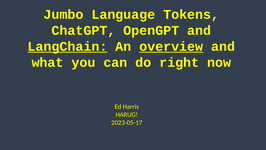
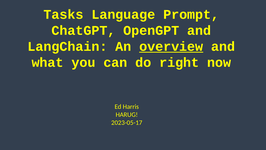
Jumbo: Jumbo -> Tasks (64, 14)
Tokens: Tokens -> Prompt (191, 14)
LangChain underline: present -> none (67, 46)
